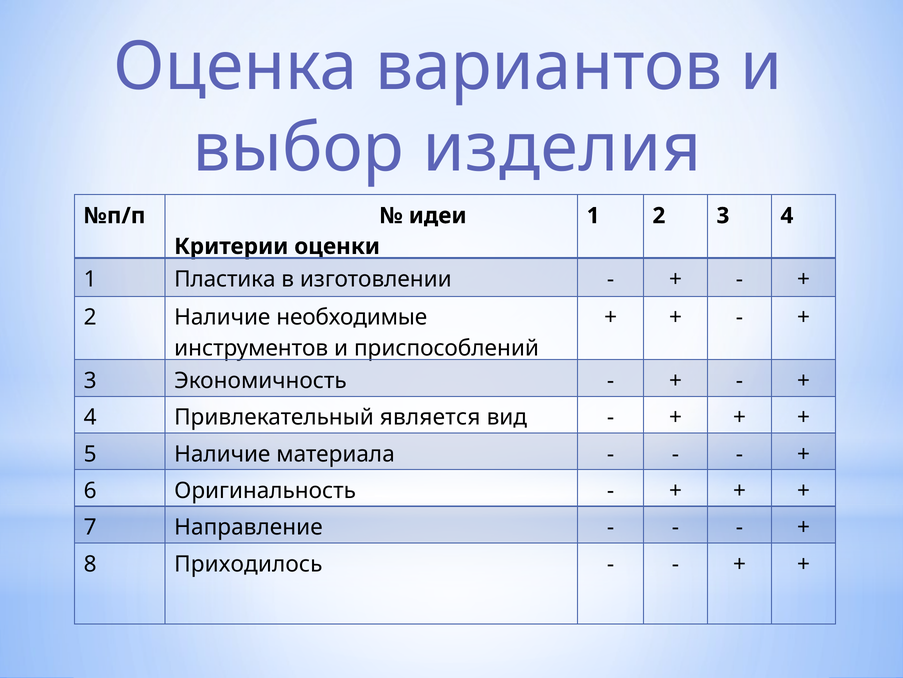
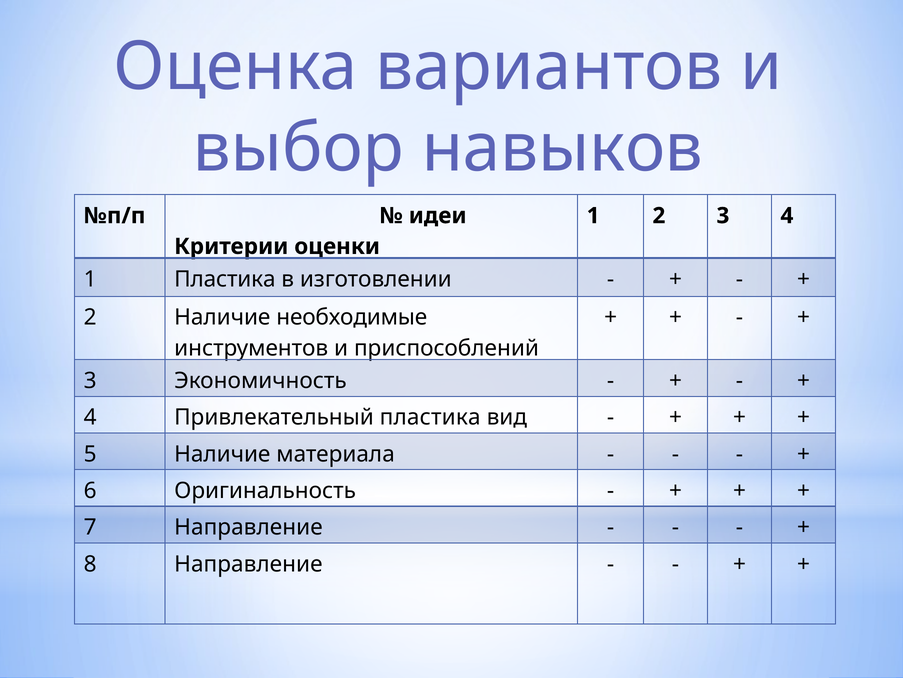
изделия: изделия -> навыков (562, 148)
Привлекательный является: является -> пластика (430, 417)
8 Приходилось: Приходилось -> Направление (248, 563)
